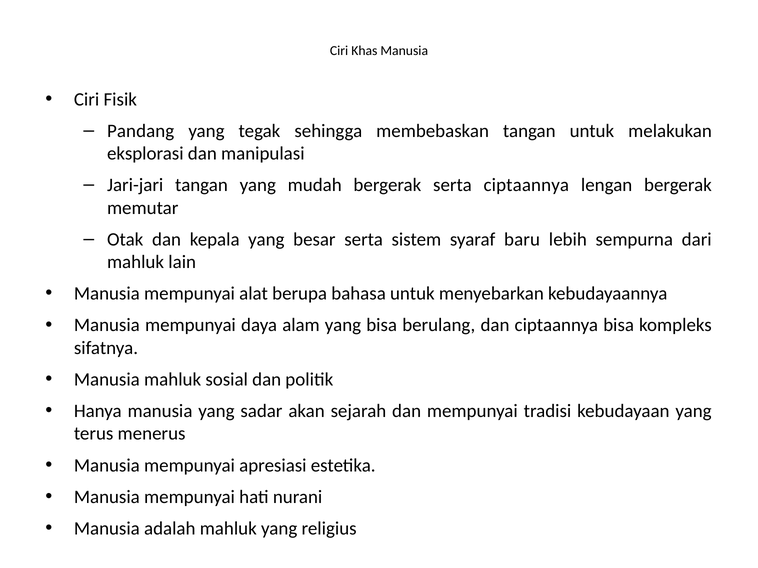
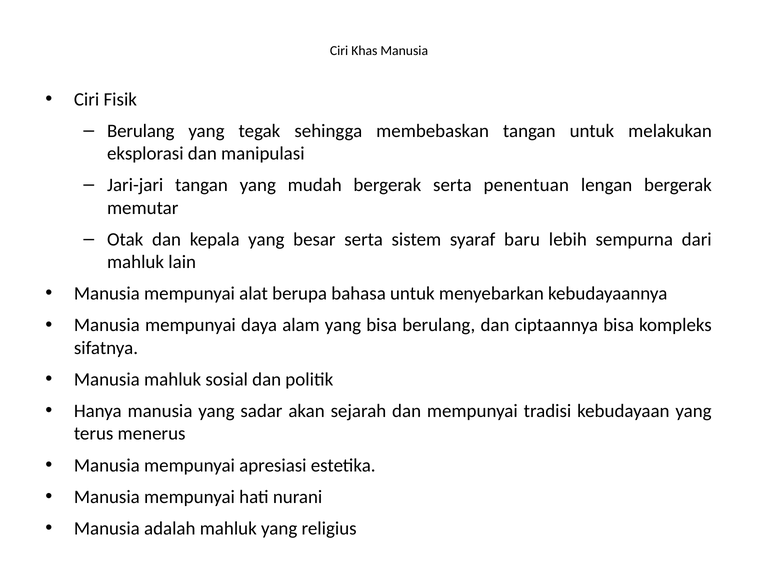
Pandang: Pandang -> Berulang (141, 131)
serta ciptaannya: ciptaannya -> penentuan (526, 185)
